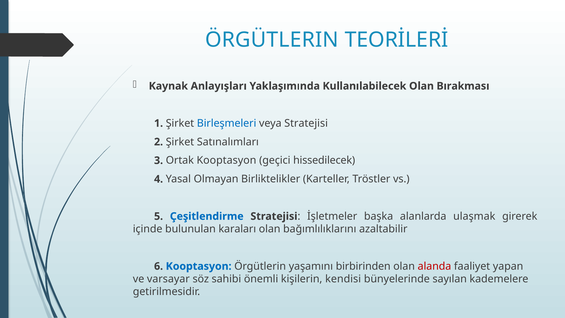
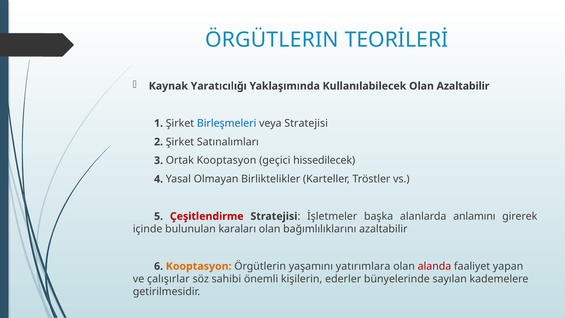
Anlayışları: Anlayışları -> Yaratıcılığı (219, 86)
Olan Bırakması: Bırakması -> Azaltabilir (463, 86)
Çeşitlendirme colour: blue -> red (207, 216)
ulaşmak: ulaşmak -> anlamını (474, 216)
Kooptasyon colour: blue -> orange (199, 266)
birbirinden: birbirinden -> yatırımlara (363, 266)
varsayar: varsayar -> çalışırlar (168, 279)
kendisi: kendisi -> ederler (343, 279)
